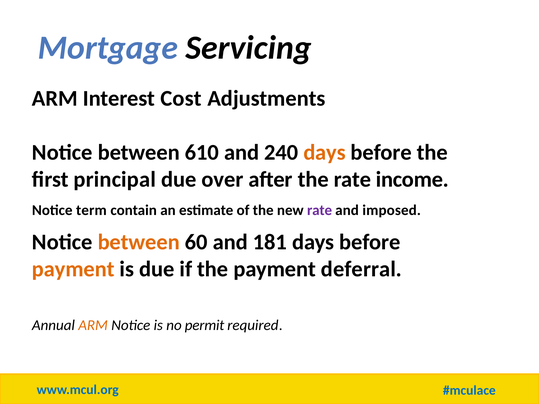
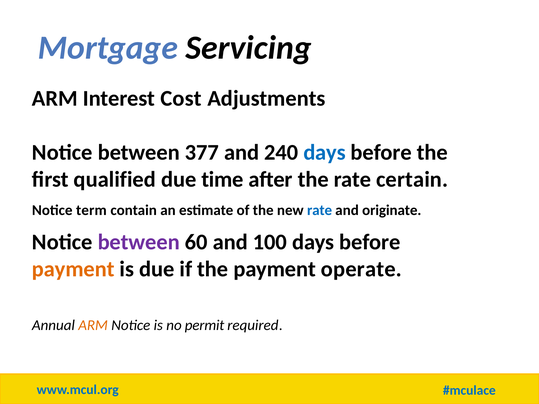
610: 610 -> 377 (202, 152)
days colour: orange -> blue (325, 152)
principal: principal -> qualified (115, 179)
over: over -> time (223, 179)
income: income -> certain (412, 179)
rate colour: purple -> blue (320, 210)
imposed: imposed -> originate (392, 210)
between colour: orange -> purple (139, 242)
181: 181 -> 100 (270, 242)
deferral: deferral -> operate (361, 269)
